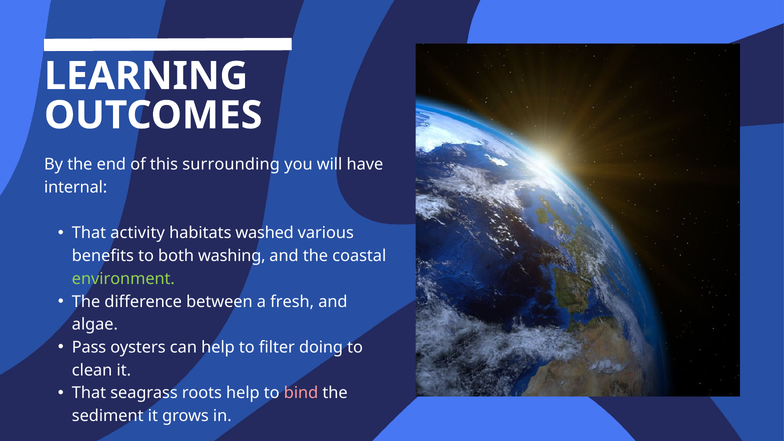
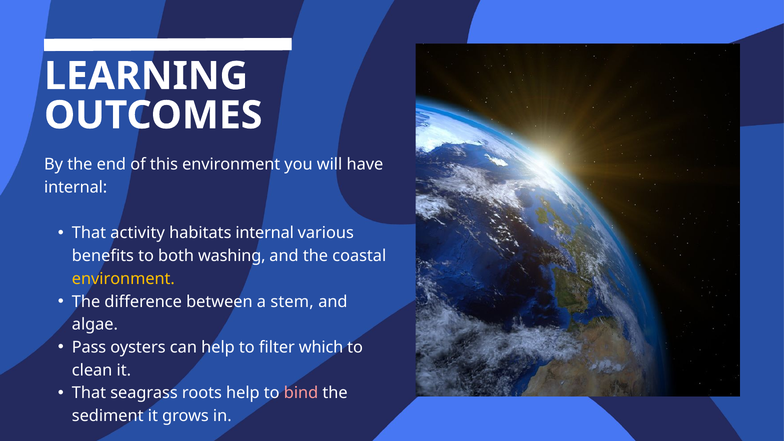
this surrounding: surrounding -> environment (231, 164)
habitats washed: washed -> internal (265, 233)
environment colour: light green -> yellow (123, 279)
fresh: fresh -> stem (292, 302)
doing: doing -> which (321, 347)
